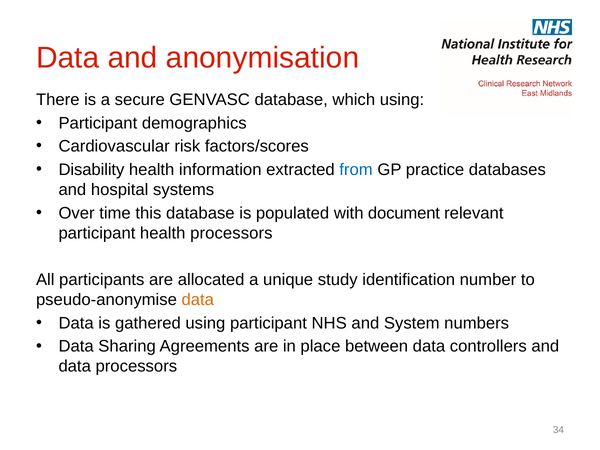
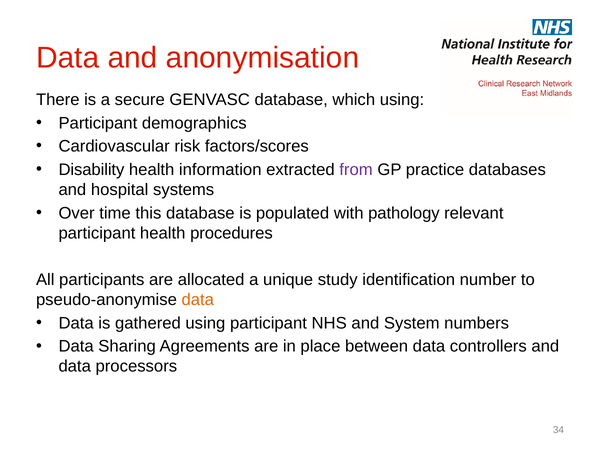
from colour: blue -> purple (356, 170)
document: document -> pathology (404, 213)
health processors: processors -> procedures (231, 233)
